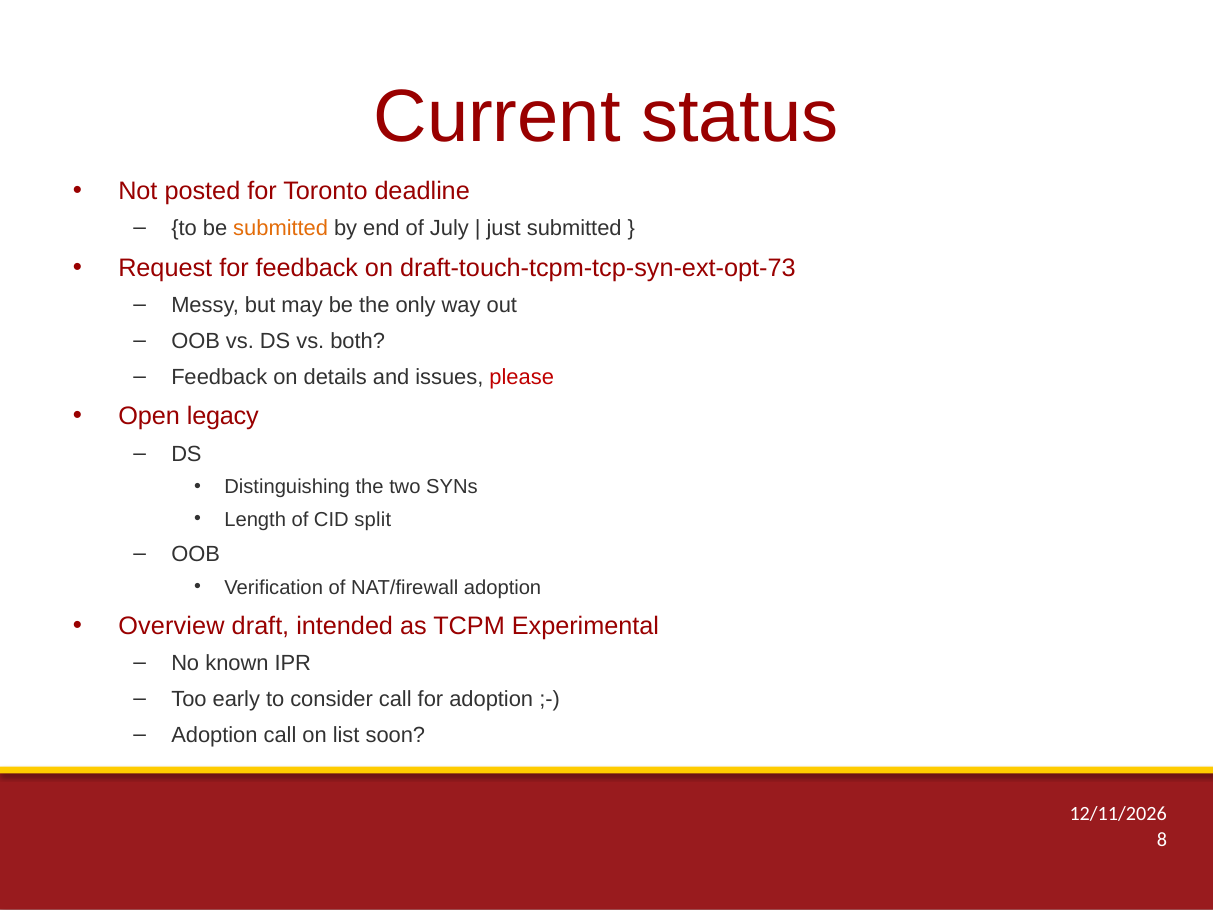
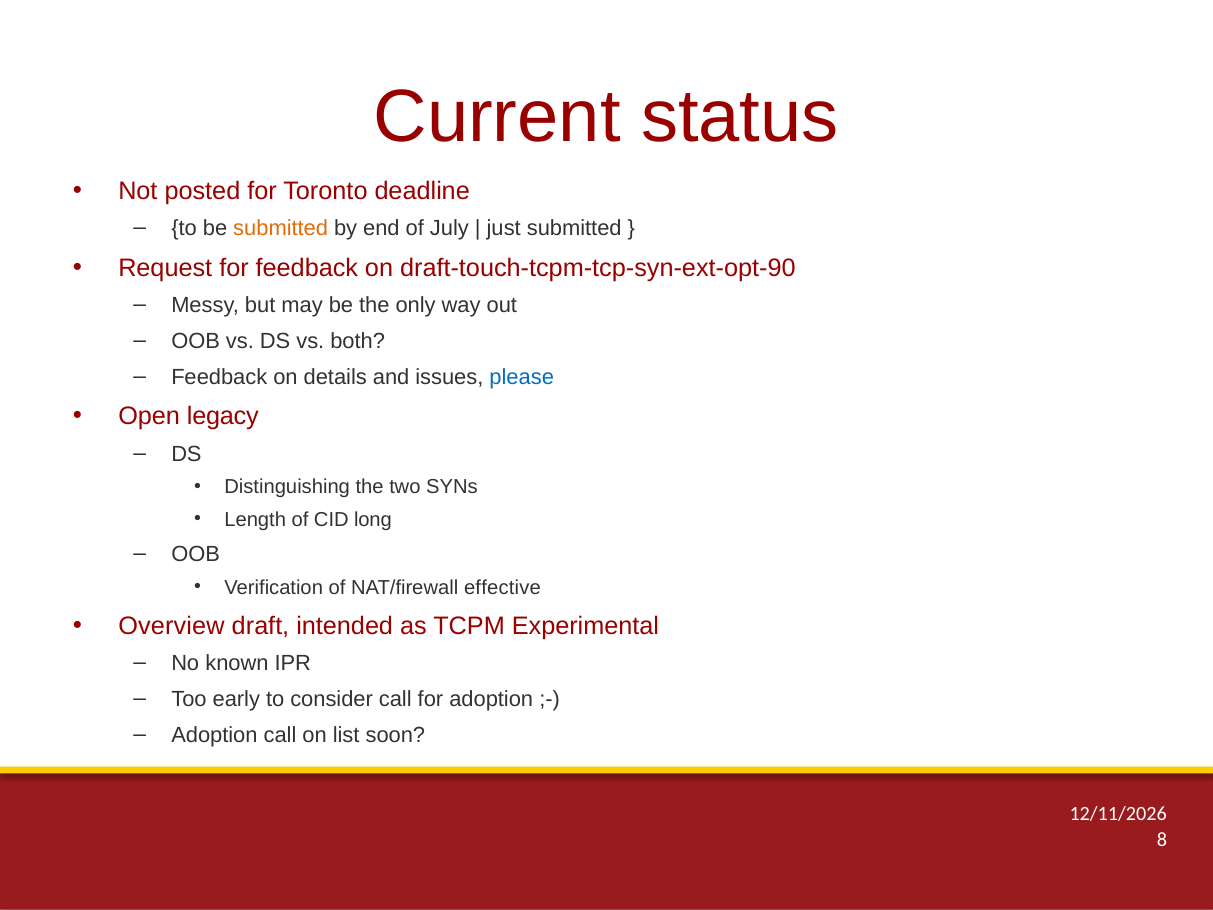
draft-touch-tcpm-tcp-syn-ext-opt-73: draft-touch-tcpm-tcp-syn-ext-opt-73 -> draft-touch-tcpm-tcp-syn-ext-opt-90 (598, 268)
please colour: red -> blue (522, 377)
split: split -> long (373, 519)
NAT/firewall adoption: adoption -> effective (502, 587)
